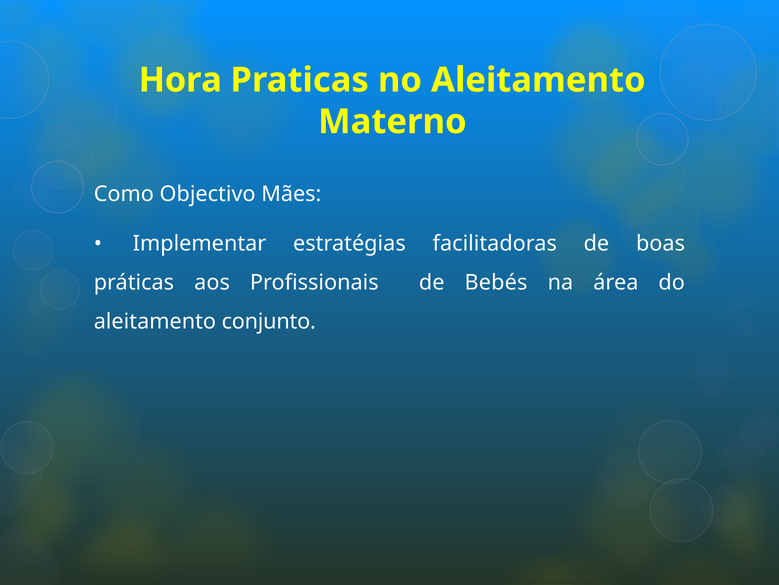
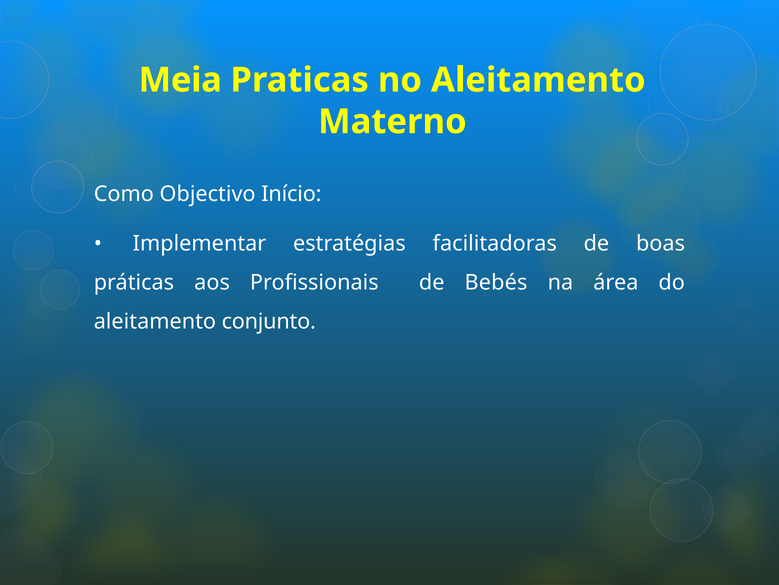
Hora: Hora -> Meia (180, 80)
Mães: Mães -> Início (291, 194)
